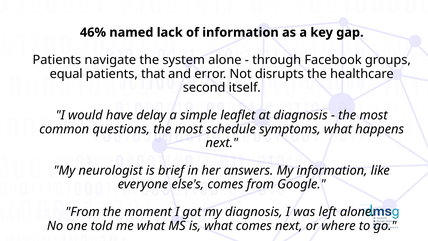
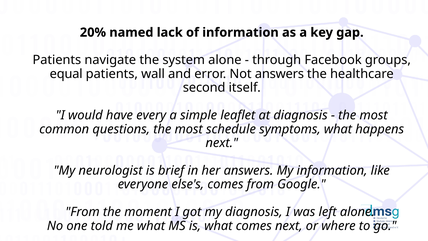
46%: 46% -> 20% (93, 32)
that: that -> wall (153, 74)
Not disrupts: disrupts -> answers (279, 74)
delay: delay -> every (151, 115)
